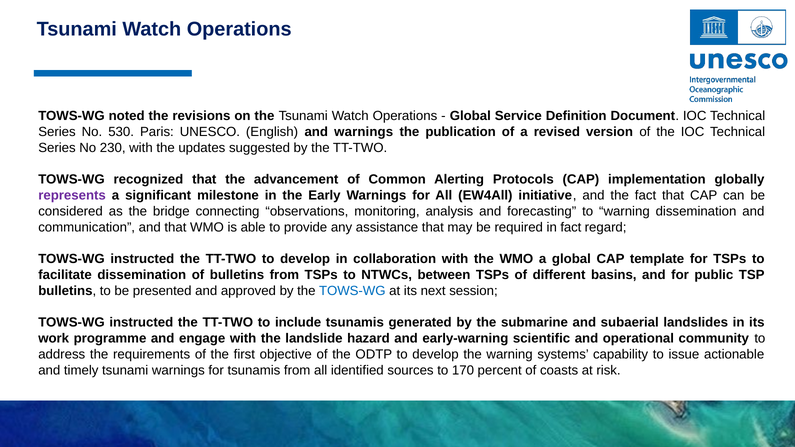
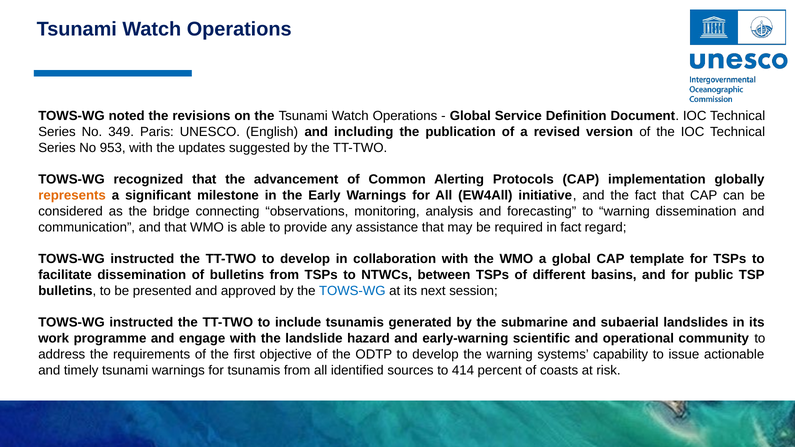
530: 530 -> 349 (121, 132)
and warnings: warnings -> including (364, 132)
230: 230 -> 953 (113, 148)
represents colour: purple -> orange (72, 196)
170: 170 -> 414 (463, 370)
